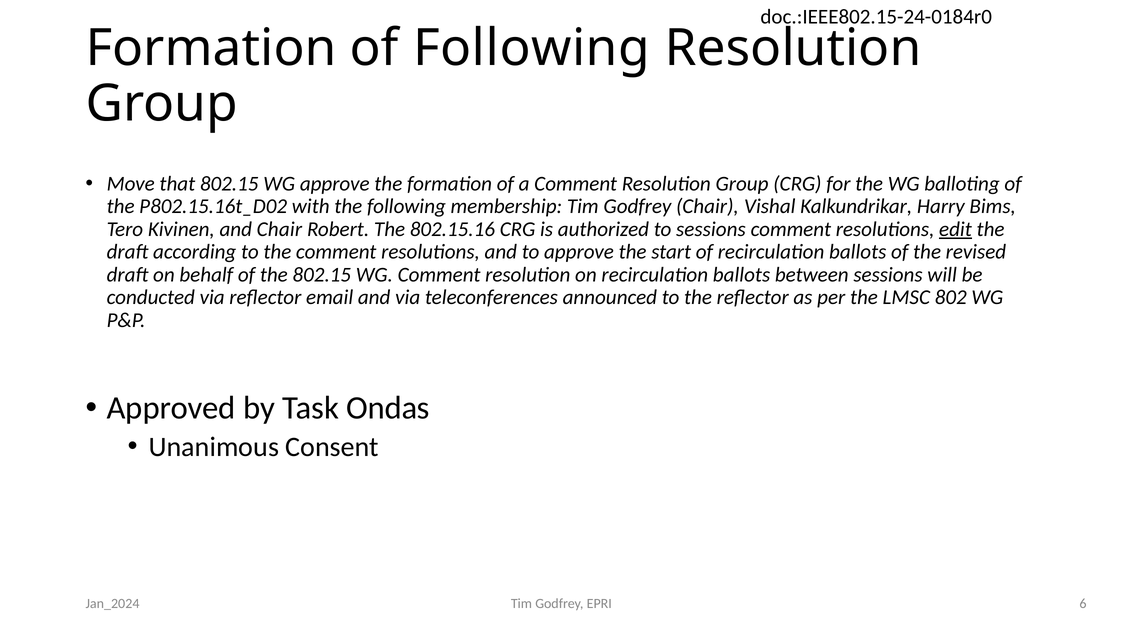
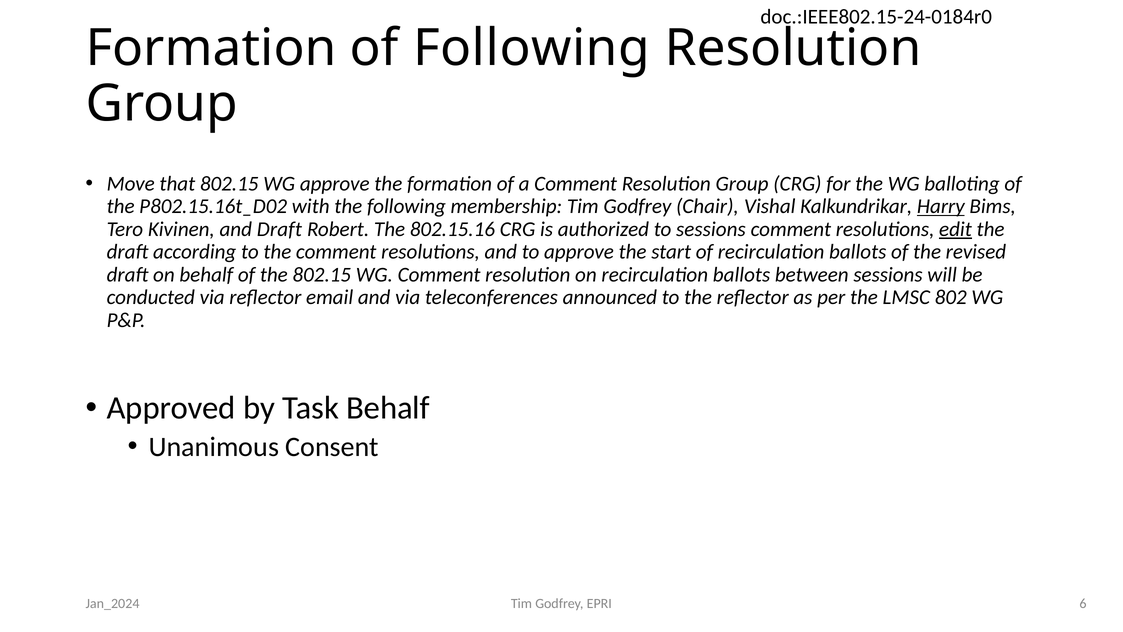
Harry underline: none -> present (941, 206)
and Chair: Chair -> Draft (279, 229)
Task Ondas: Ondas -> Behalf (388, 408)
